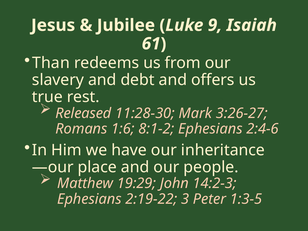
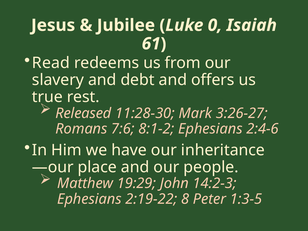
9: 9 -> 0 (215, 25)
Than: Than -> Read (51, 63)
1:6: 1:6 -> 7:6 (123, 129)
3: 3 -> 8 (185, 199)
